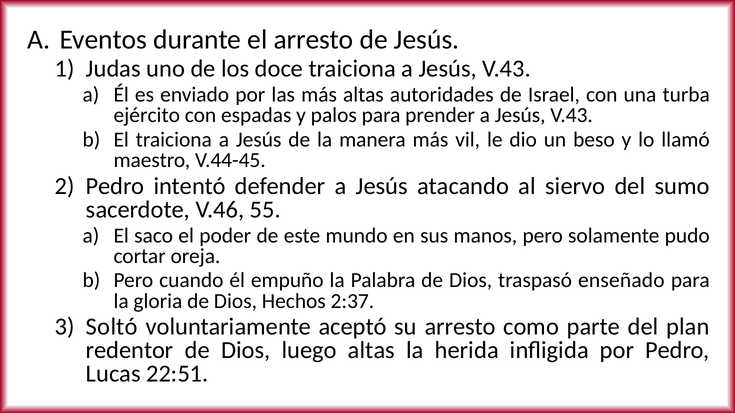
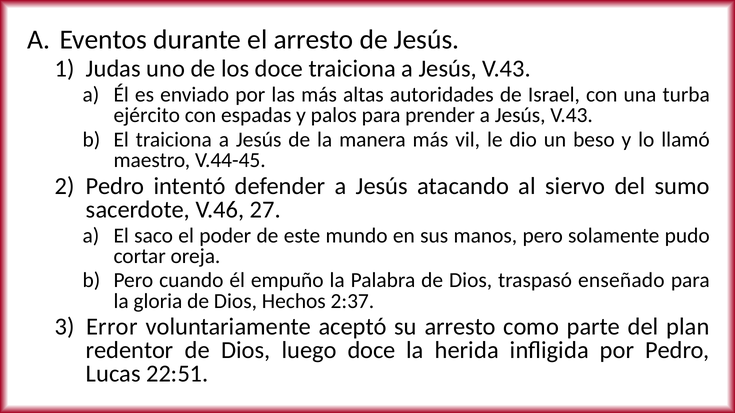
55: 55 -> 27 (265, 210)
Soltó: Soltó -> Error (112, 327)
luego altas: altas -> doce (372, 351)
